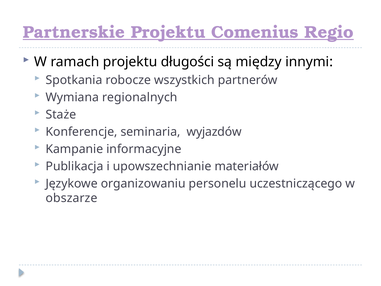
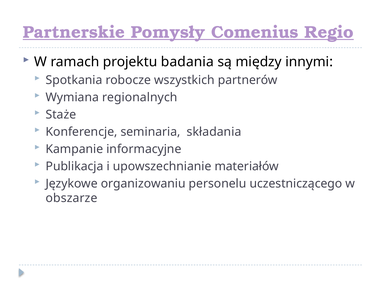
Partnerskie Projektu: Projektu -> Pomysły (168, 32)
długości: długości -> badania (187, 62)
wyjazdów: wyjazdów -> składania (214, 132)
